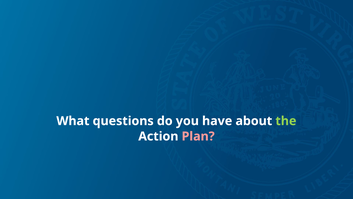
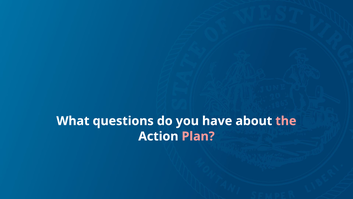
the colour: light green -> pink (286, 121)
